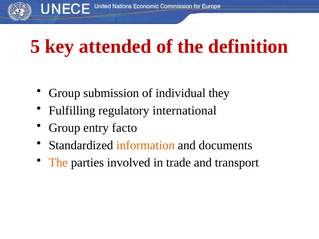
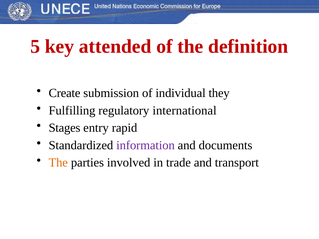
Group: Group -> Create (65, 93)
Group: Group -> Stages (65, 128)
facto: facto -> rapid (125, 128)
information colour: orange -> purple (145, 145)
